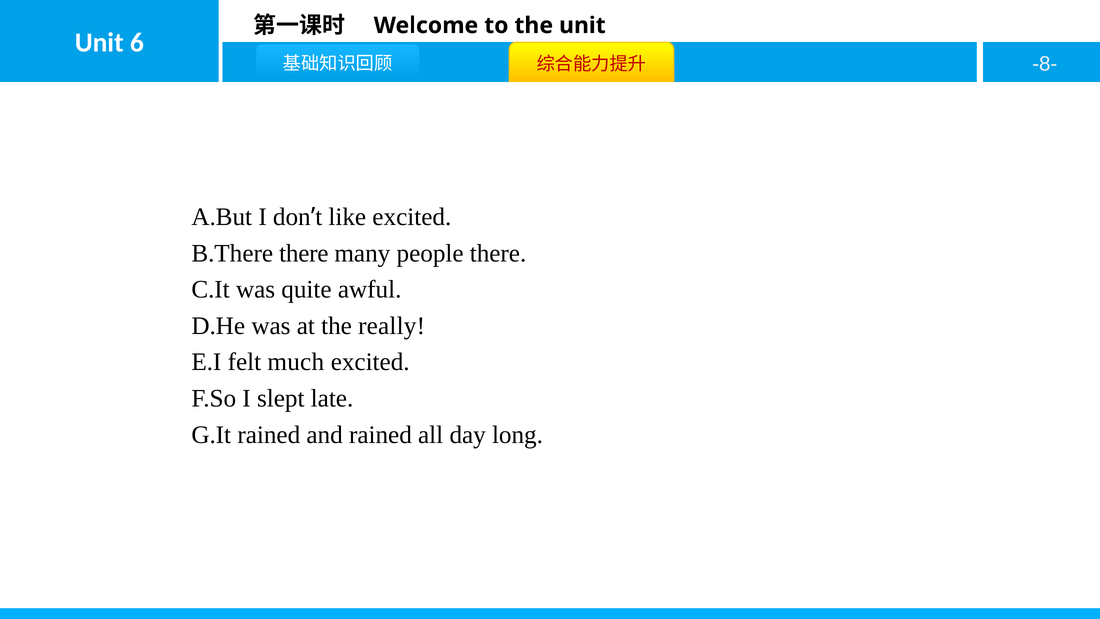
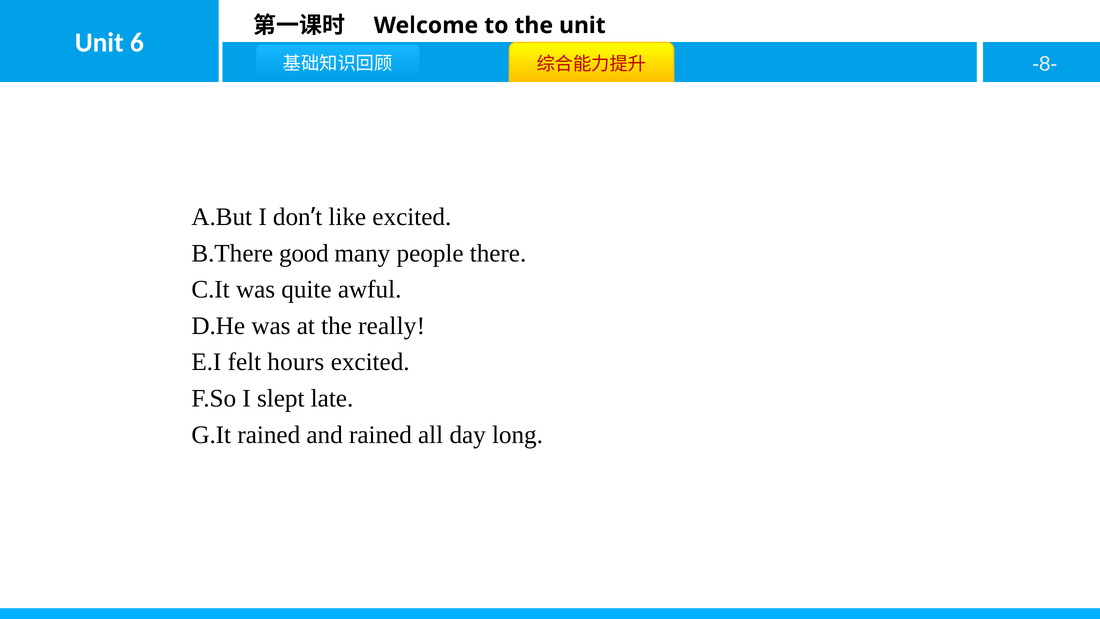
B.There there: there -> good (304, 253)
much: much -> hours (296, 362)
